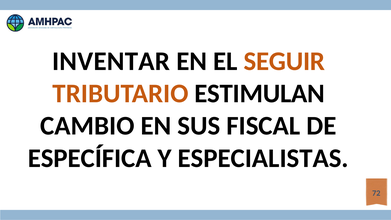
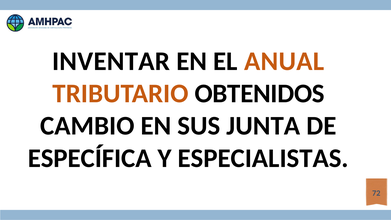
SEGUIR: SEGUIR -> ANUAL (284, 61)
ESTIMULAN: ESTIMULAN -> OBTENIDOS (260, 94)
FISCAL: FISCAL -> JUNTA (263, 126)
